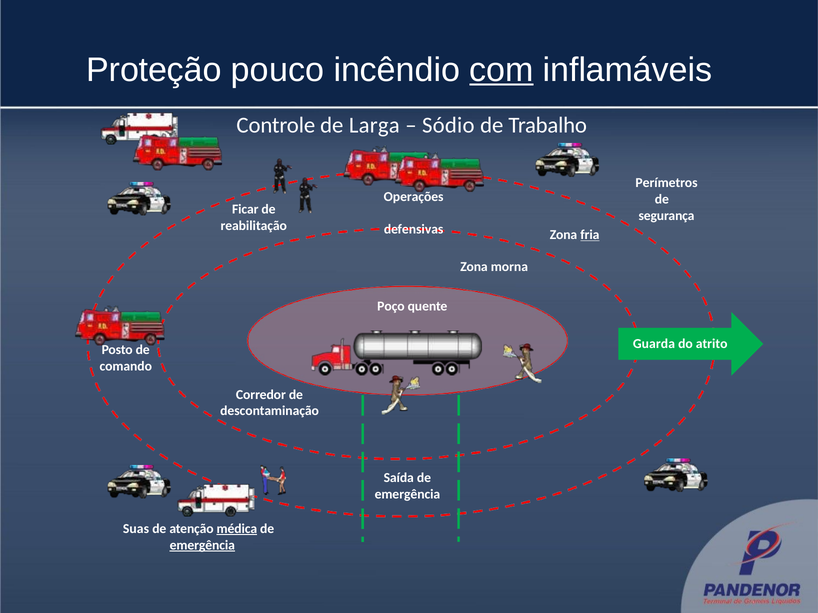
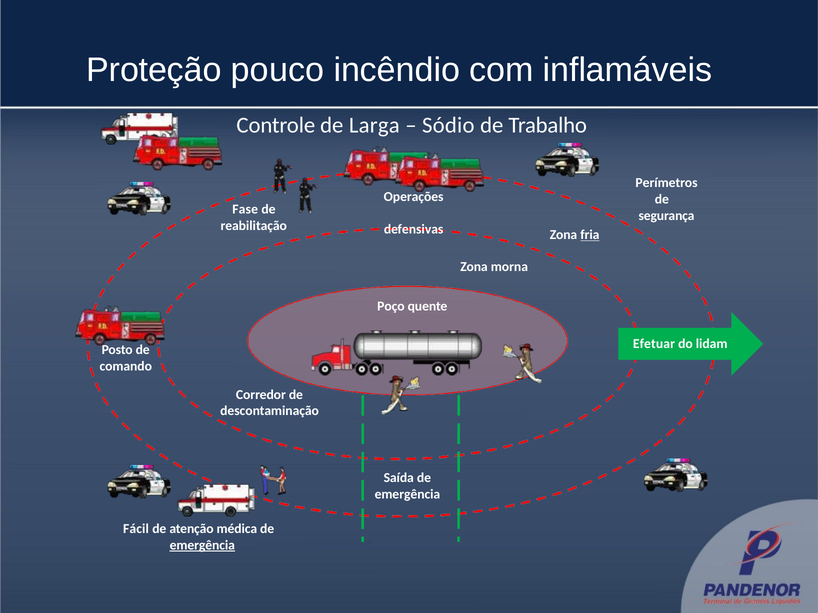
com underline: present -> none (502, 70)
Ficar: Ficar -> Fase (245, 210)
Guarda: Guarda -> Efetuar (654, 344)
atrito: atrito -> lidam (712, 344)
Suas: Suas -> Fácil (136, 529)
médica underline: present -> none (237, 529)
